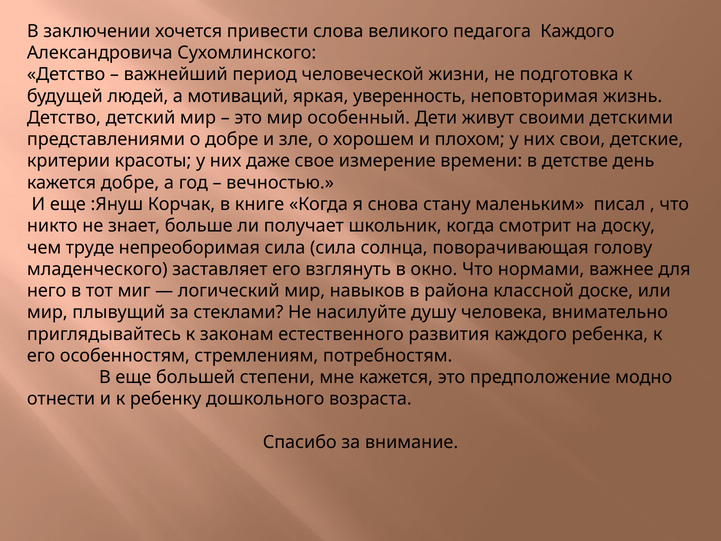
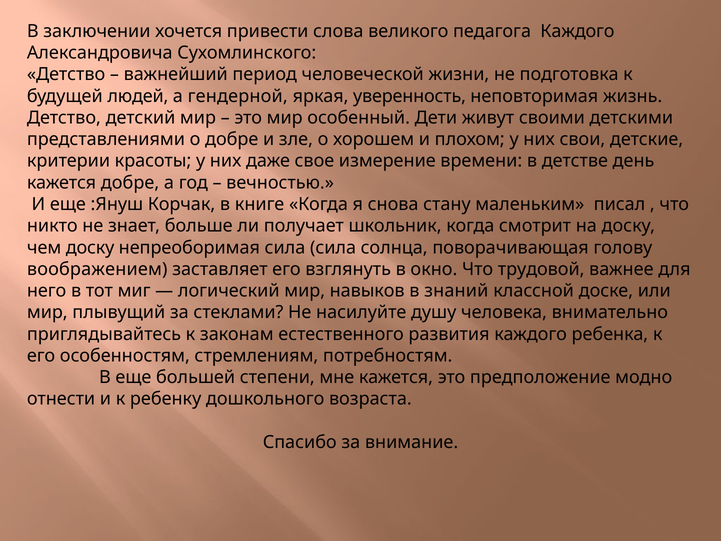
мотиваций: мотиваций -> гендерной (238, 96)
чем труде: труде -> доску (90, 247)
младенческого: младенческого -> воображением (97, 269)
нормами: нормами -> трудовой (541, 269)
района: района -> знаний (456, 291)
